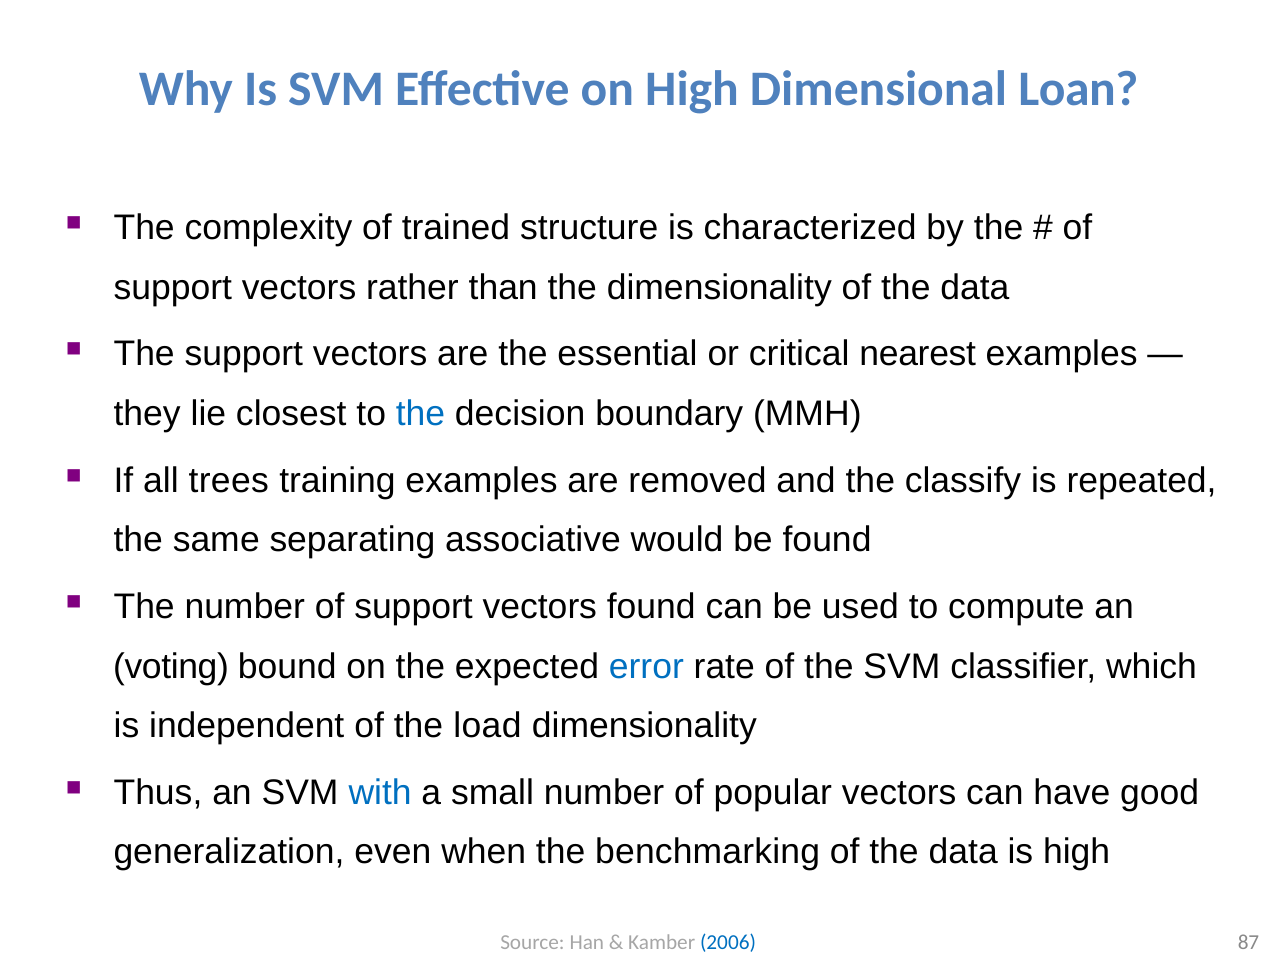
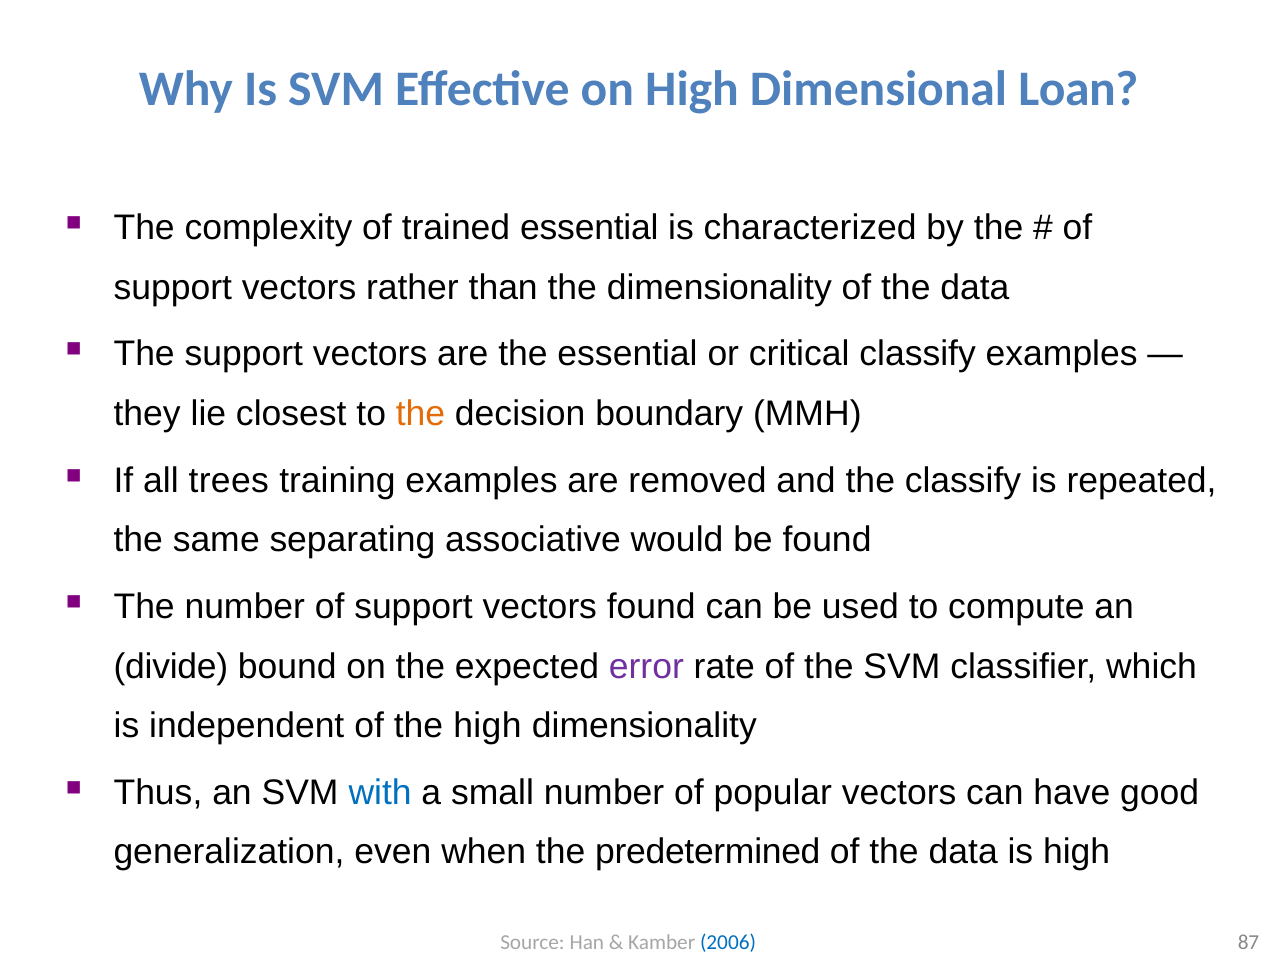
trained structure: structure -> essential (589, 228)
critical nearest: nearest -> classify (918, 354)
the colour: blue -> orange (420, 414)
voting: voting -> divide (171, 666)
error colour: blue -> purple (646, 666)
the load: load -> high (487, 726)
benchmarking: benchmarking -> predetermined (708, 852)
